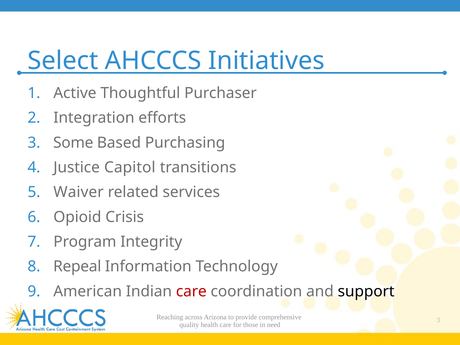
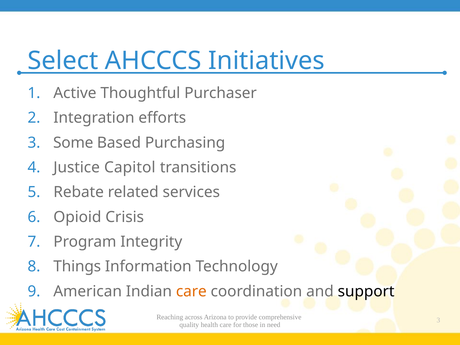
Waiver: Waiver -> Rebate (79, 192)
Repeal: Repeal -> Things (77, 267)
care colour: red -> orange (191, 291)
